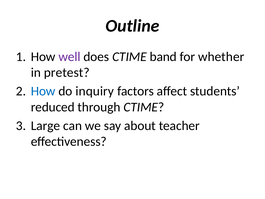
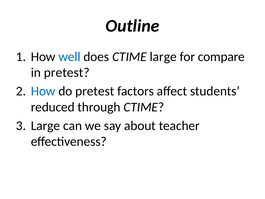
well colour: purple -> blue (69, 57)
CTIME band: band -> large (163, 57)
whether: whether -> compare (221, 57)
do inquiry: inquiry -> pretest (95, 91)
